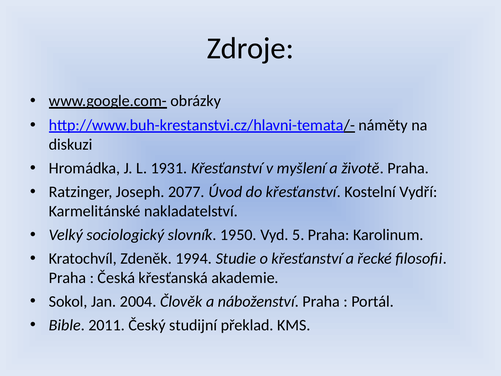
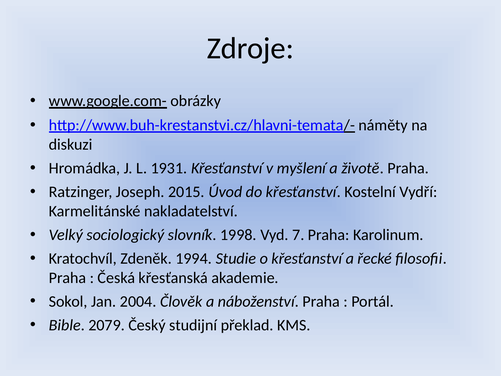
2077: 2077 -> 2015 (186, 192)
1950: 1950 -> 1998 (238, 235)
5: 5 -> 7 (298, 235)
2011: 2011 -> 2079 (107, 325)
